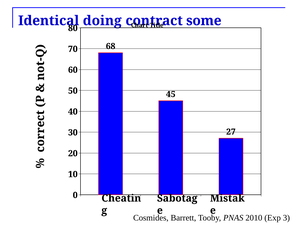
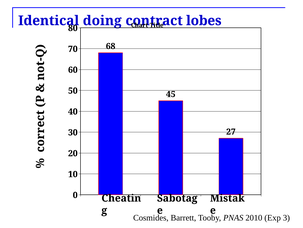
some: some -> lobes (204, 21)
